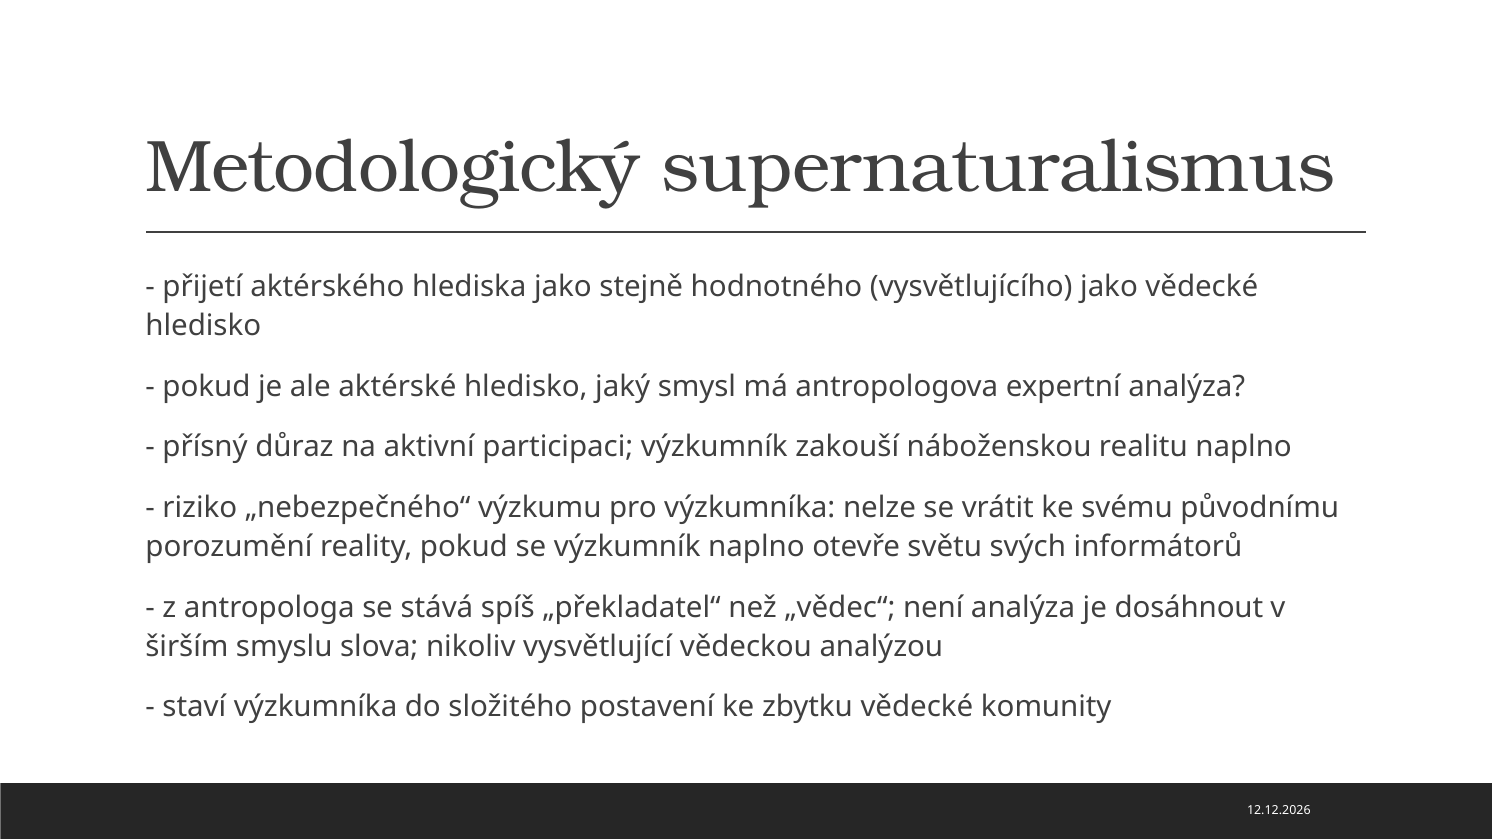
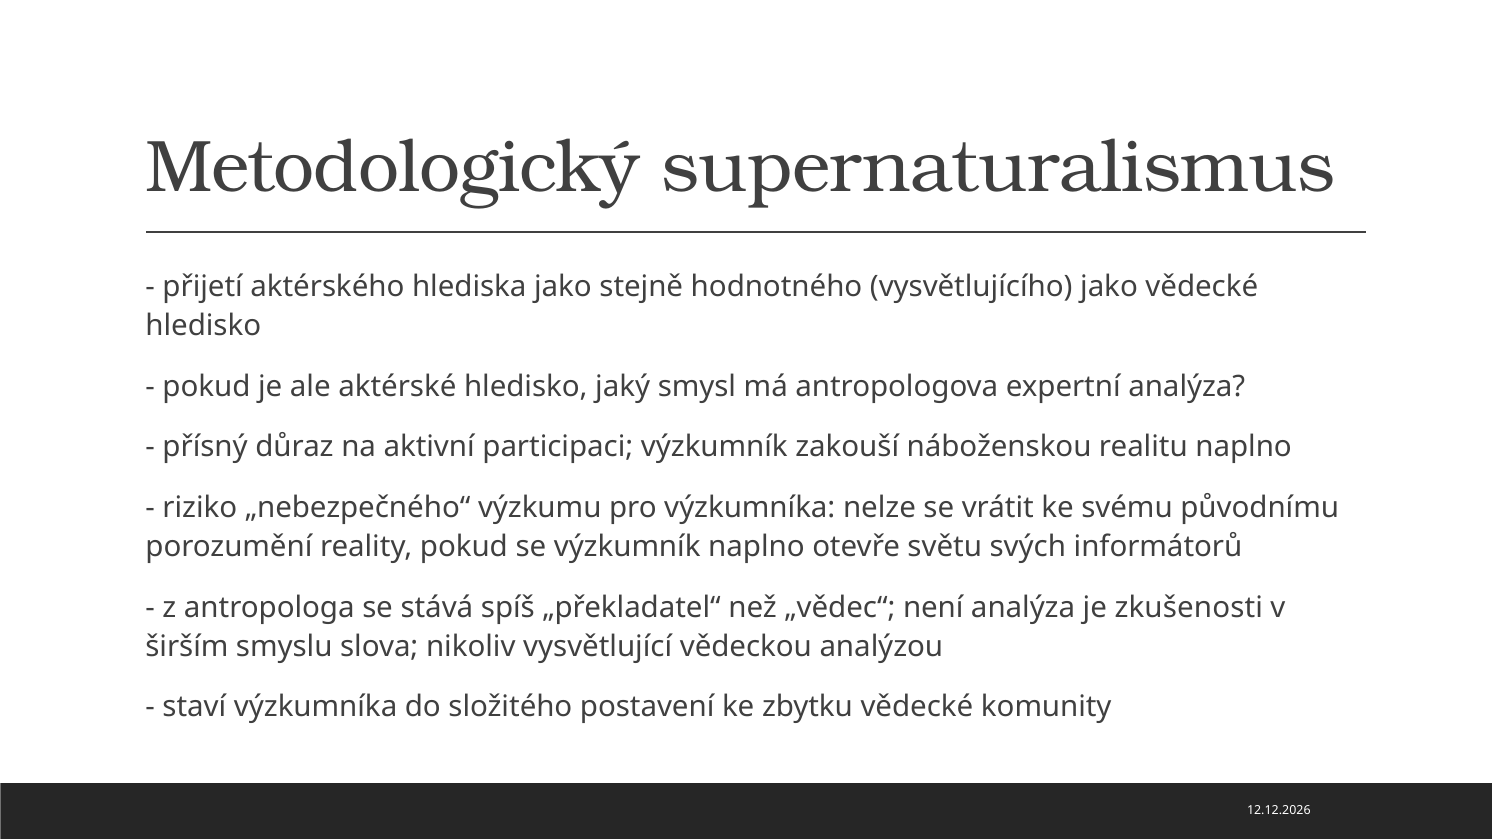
dosáhnout: dosáhnout -> zkušenosti (1189, 608)
